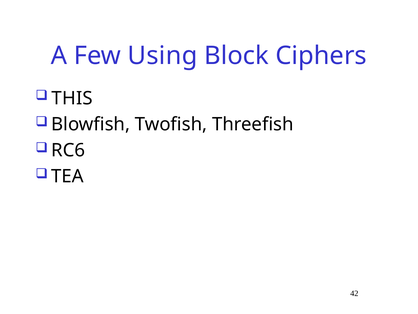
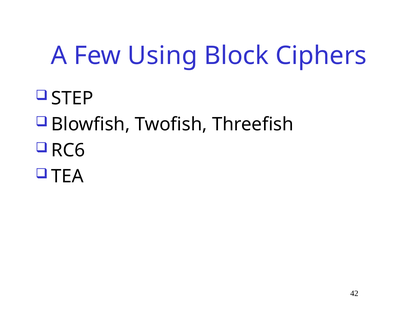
THIS: THIS -> STEP (72, 98)
